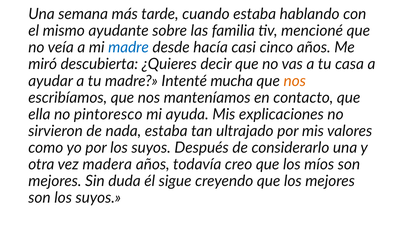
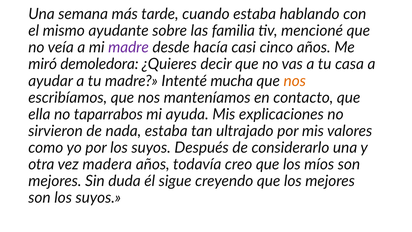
madre colour: blue -> purple (129, 47)
descubierta: descubierta -> demoledora (99, 64)
pintoresco: pintoresco -> taparrabos (108, 114)
